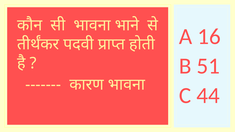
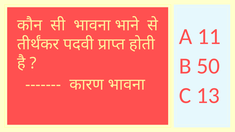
16: 16 -> 11 (209, 36)
51: 51 -> 50 (208, 66)
44: 44 -> 13 (208, 96)
